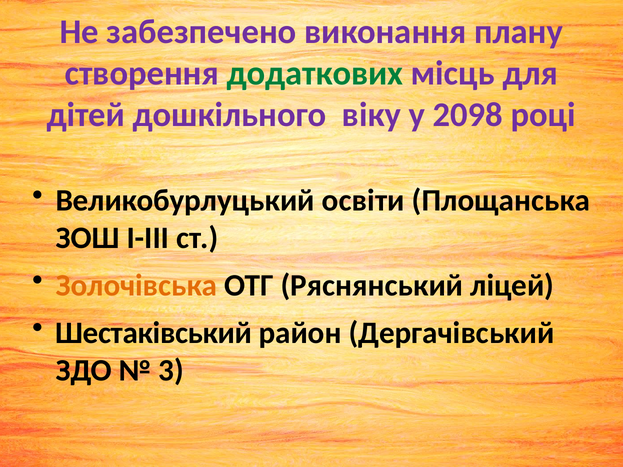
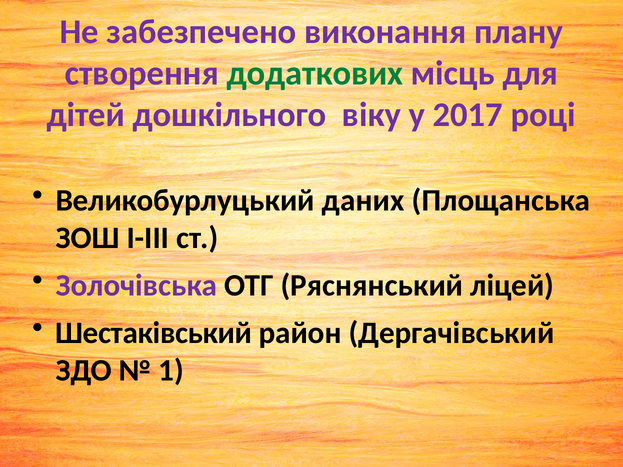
2098: 2098 -> 2017 (468, 115)
освіти: освіти -> даних (363, 201)
Золочівська colour: orange -> purple (136, 286)
3: 3 -> 1 (171, 371)
